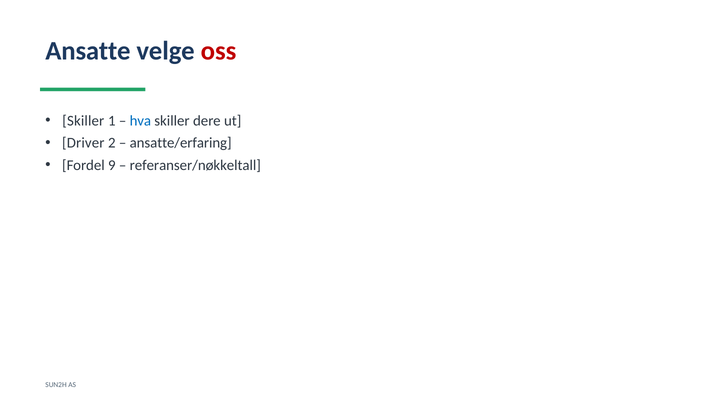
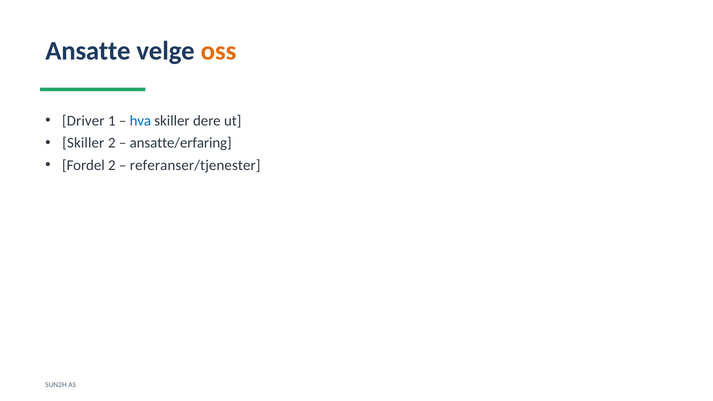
oss colour: red -> orange (219, 51)
Skiller: Skiller -> Driver (83, 121)
Driver: Driver -> Skiller (83, 143)
Fordel 9: 9 -> 2 (112, 165)
referanser/nøkkeltall: referanser/nøkkeltall -> referanser/tjenester (195, 165)
